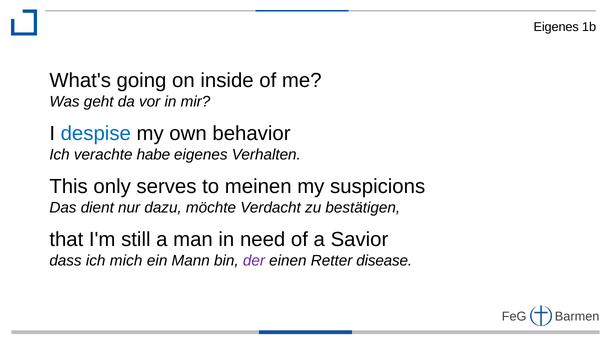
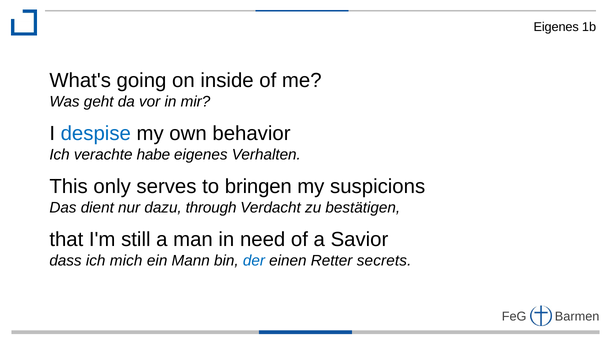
meinen: meinen -> bringen (258, 186)
möchte: möchte -> through (211, 207)
der colour: purple -> blue (254, 260)
disease: disease -> secrets (384, 260)
